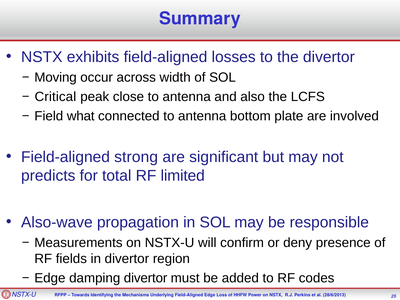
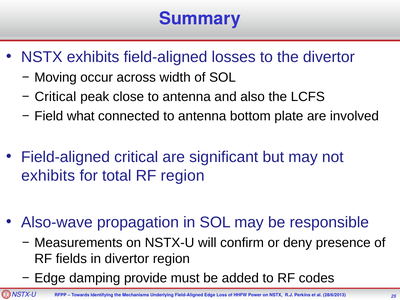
Field-aligned strong: strong -> critical (136, 157)
predicts: predicts -> exhibits (48, 176)
RF limited: limited -> region (183, 176)
damping divertor: divertor -> provide (146, 278)
